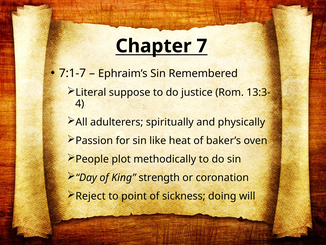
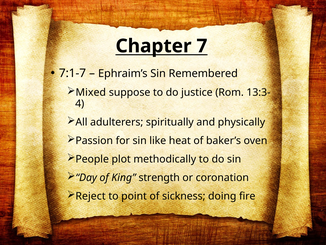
Literal: Literal -> Mixed (91, 92)
will: will -> fire (247, 196)
